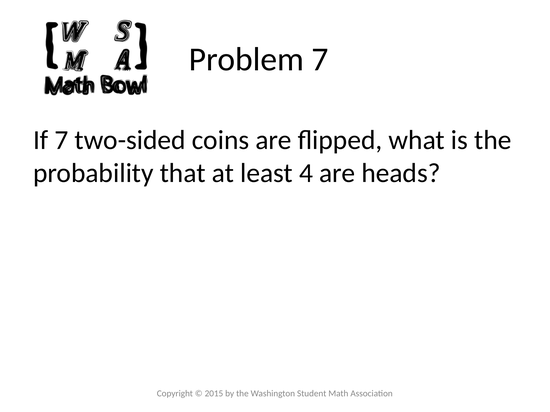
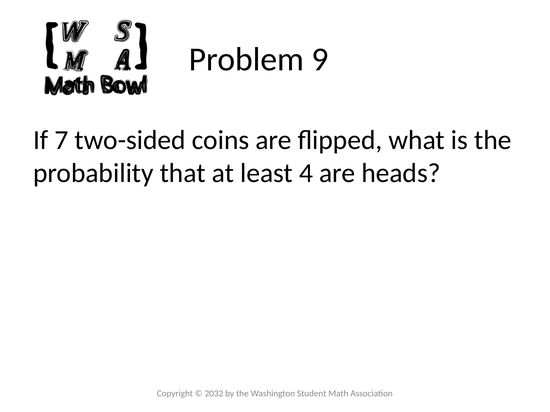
Problem 7: 7 -> 9 (320, 60)
2015: 2015 -> 2032 (214, 394)
